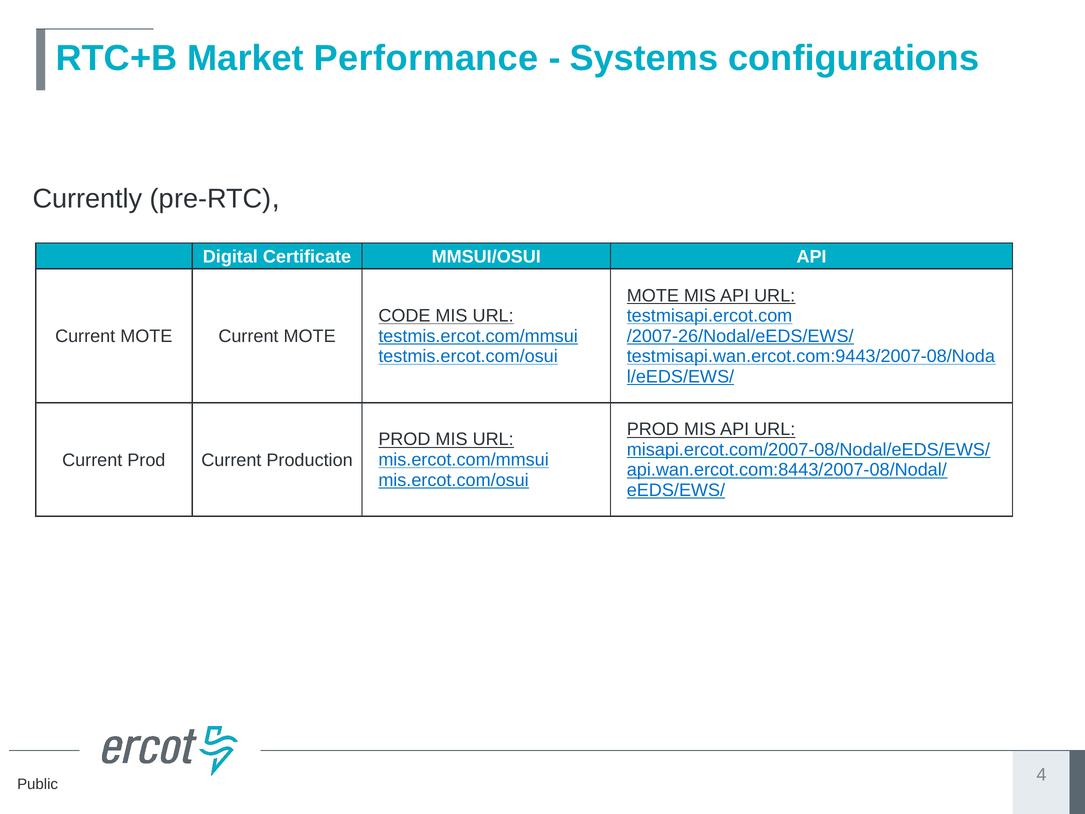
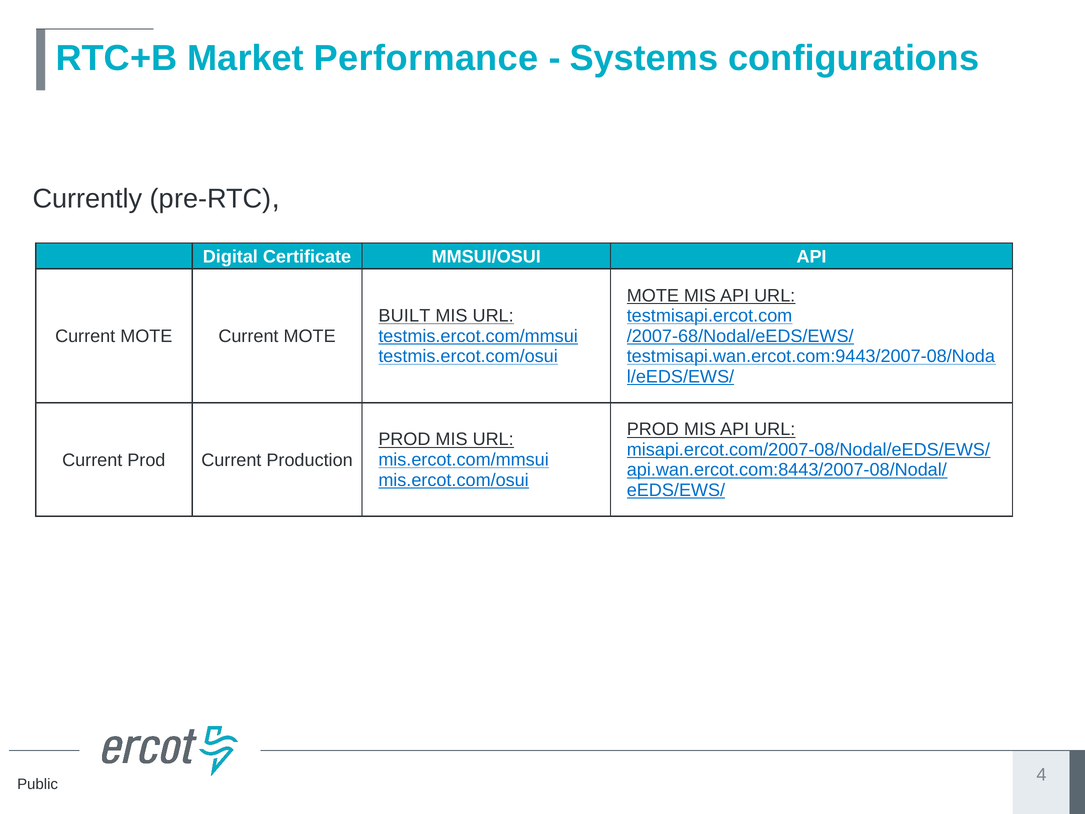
CODE: CODE -> BUILT (404, 316)
/2007-26/Nodal/eEDS/EWS/: /2007-26/Nodal/eEDS/EWS/ -> /2007-68/Nodal/eEDS/EWS/ (740, 336)
